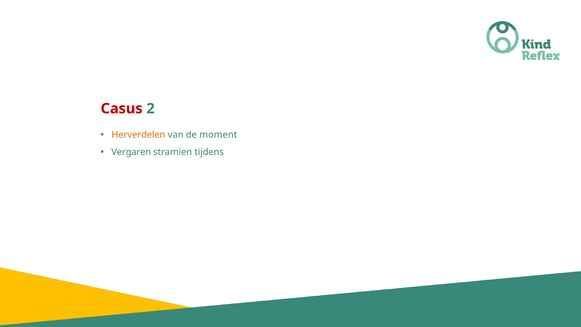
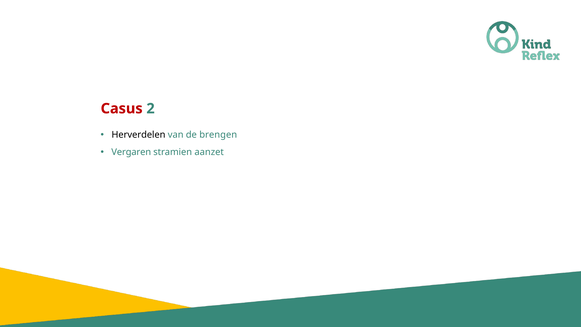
Herverdelen colour: orange -> black (138, 135)
moment: moment -> brengen (218, 135)
tijdens: tijdens -> aanzet (209, 152)
